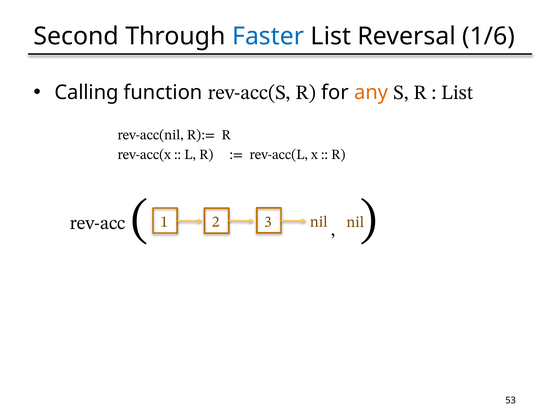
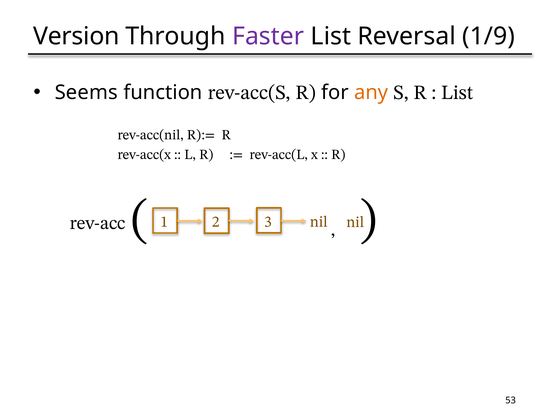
Second: Second -> Version (76, 36)
Faster colour: blue -> purple (268, 36)
1/6: 1/6 -> 1/9 (489, 36)
Calling: Calling -> Seems (86, 92)
